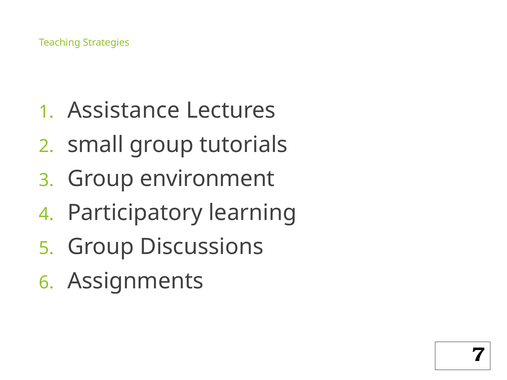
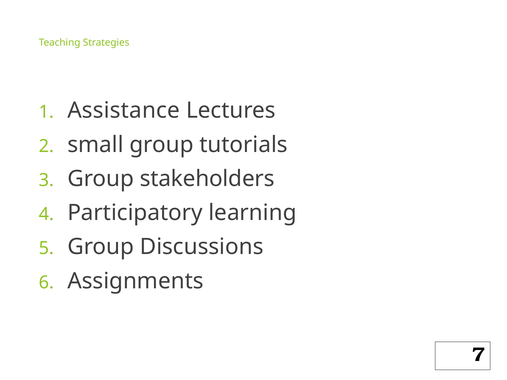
environment: environment -> stakeholders (207, 179)
